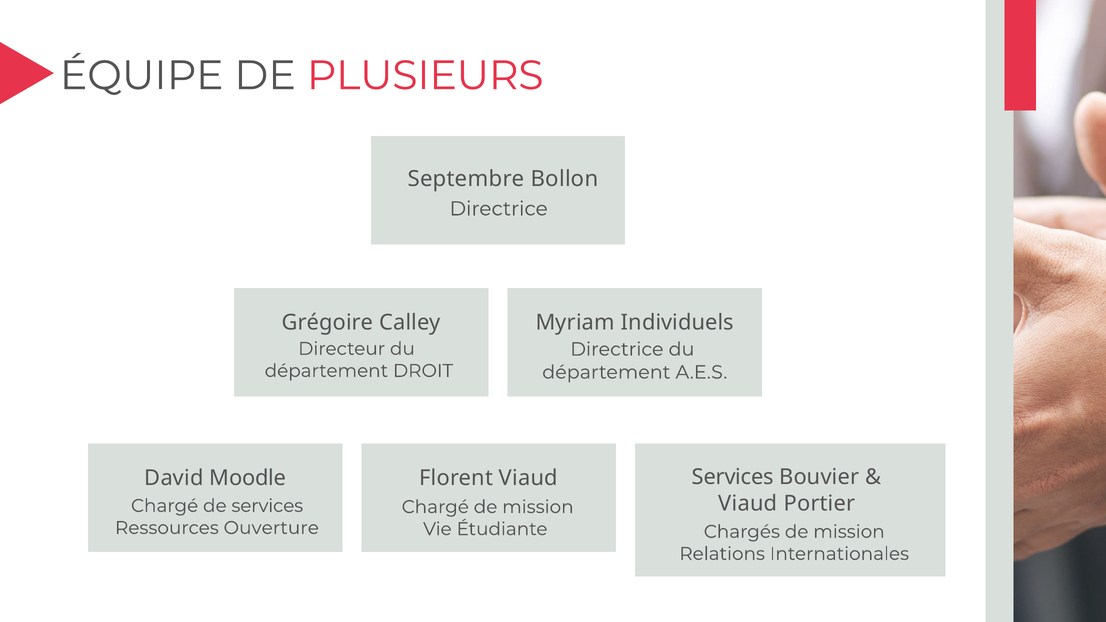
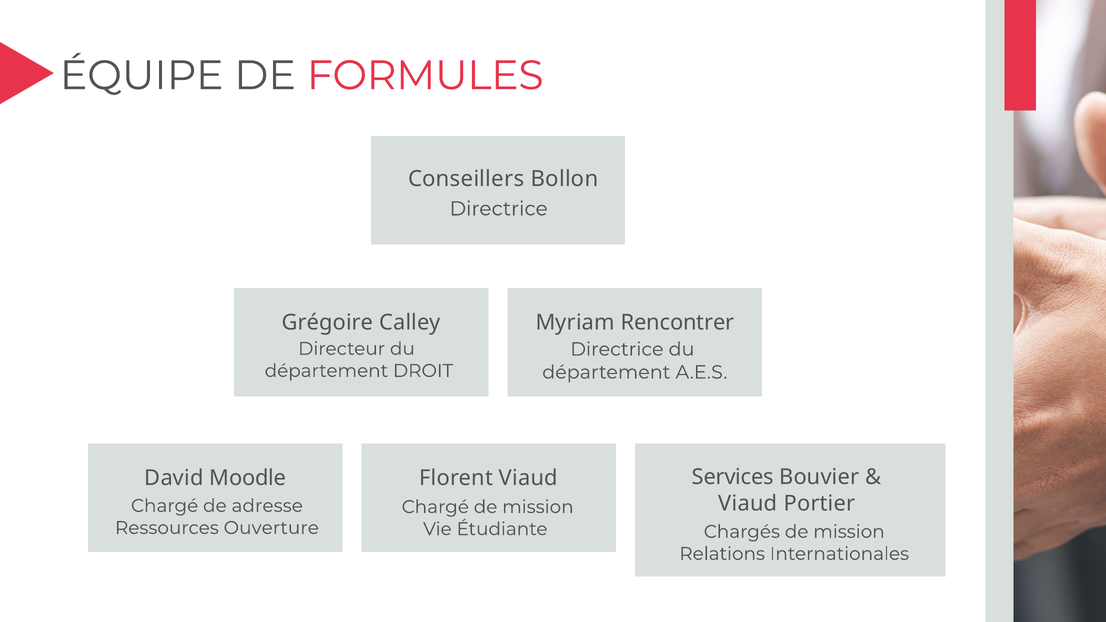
PLUSIEURS: PLUSIEURS -> FORMULES (425, 76)
Septembre: Septembre -> Conseillers (466, 179)
Individuels: Individuels -> Rencontrer (678, 323)
de services: services -> adresse (267, 506)
